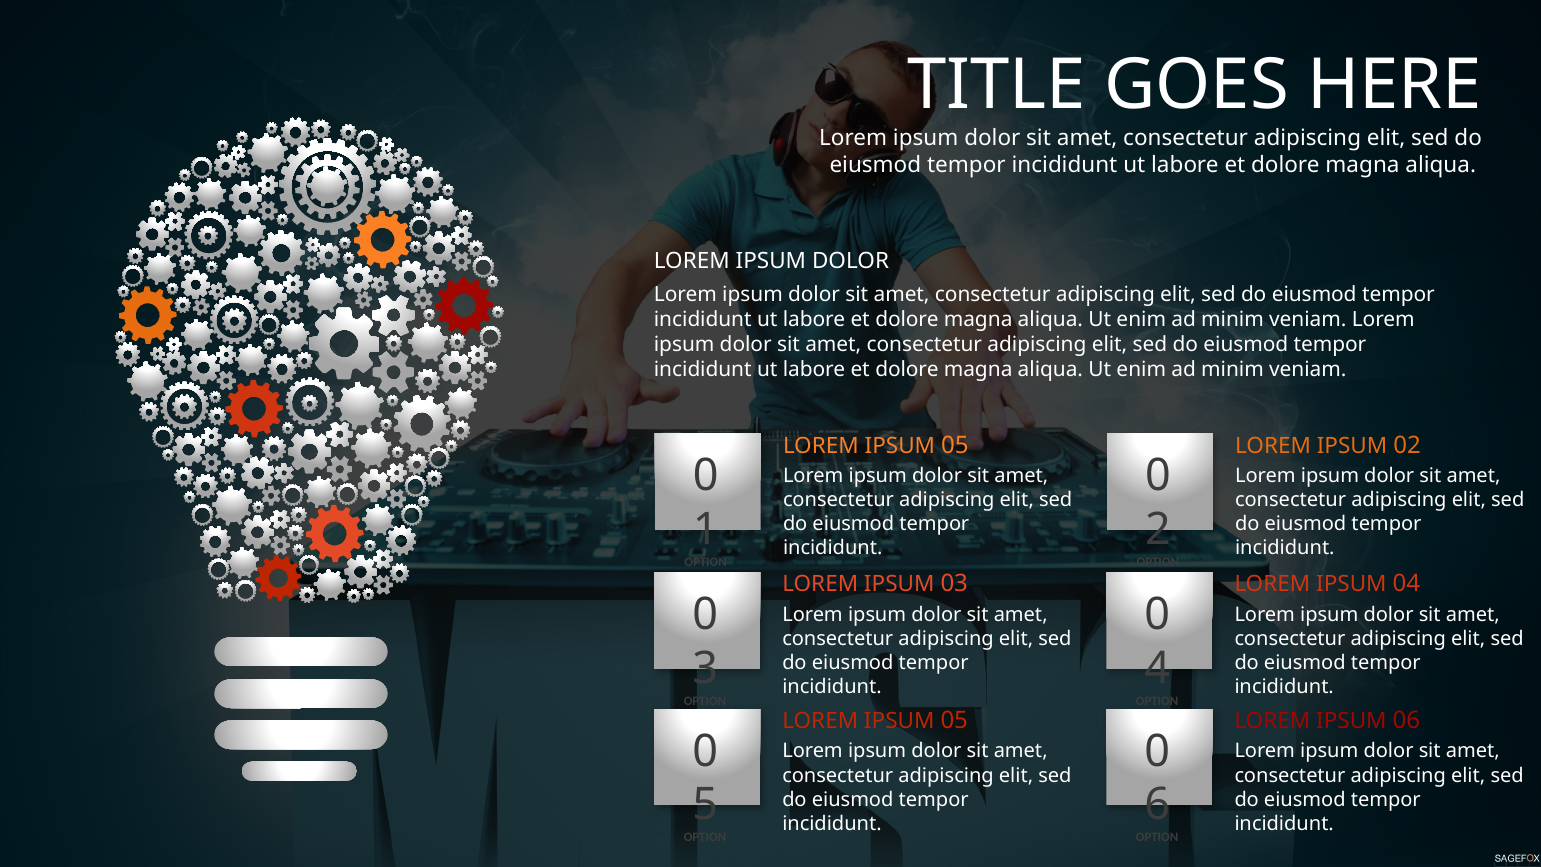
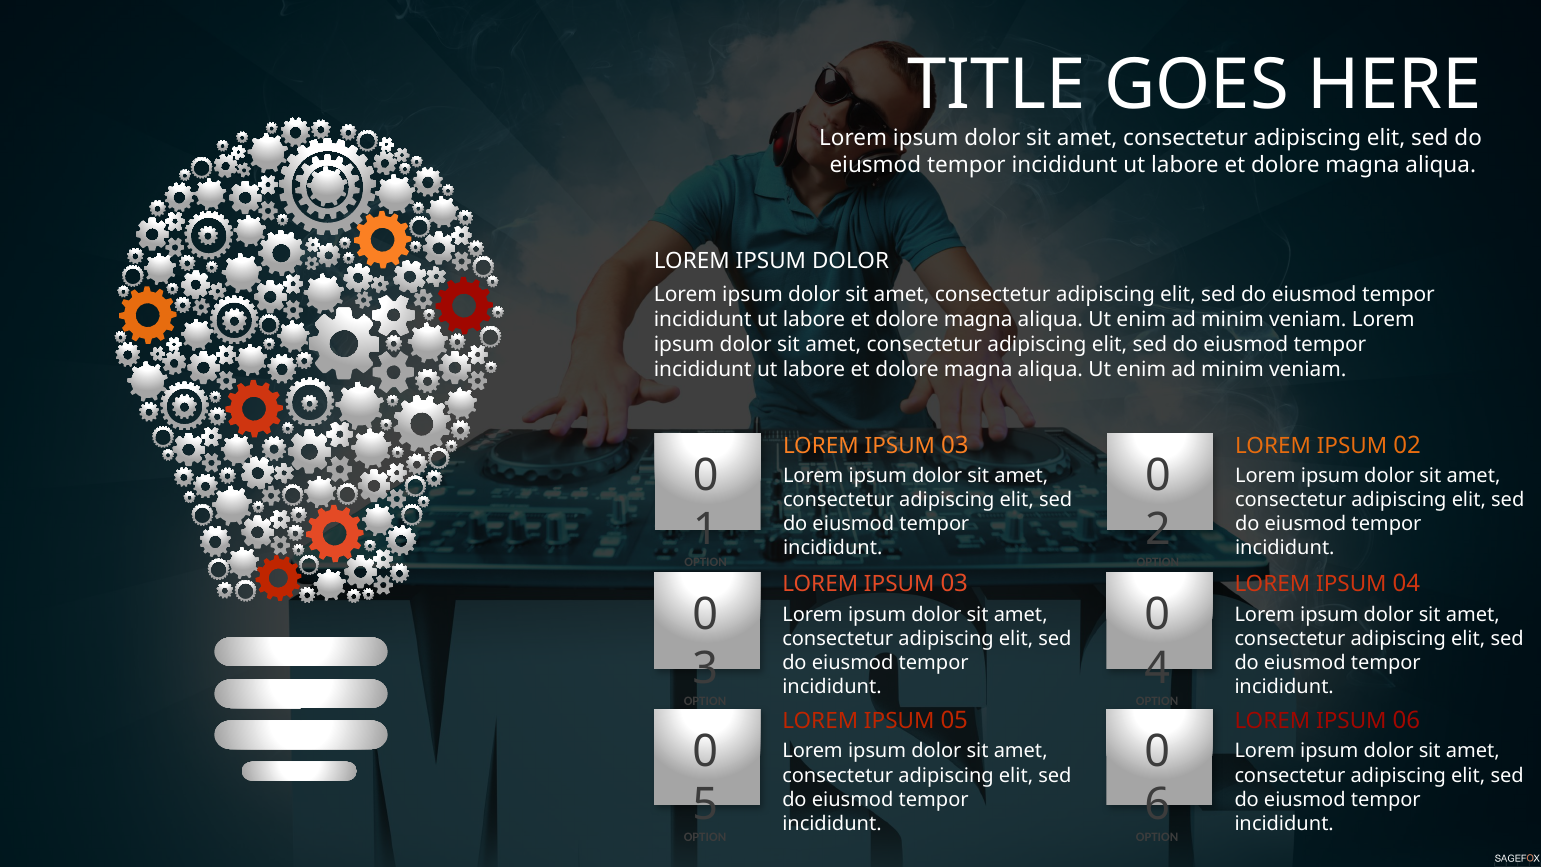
05: 05 -> 03 (955, 445)
